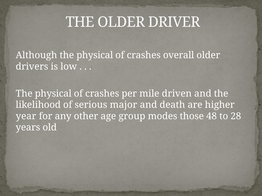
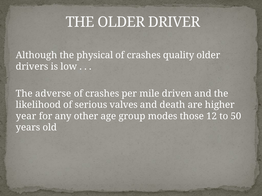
overall: overall -> quality (179, 55)
physical: physical -> adverse (53, 94)
major: major -> valves (124, 105)
48: 48 -> 12 (212, 116)
28: 28 -> 50 (236, 116)
